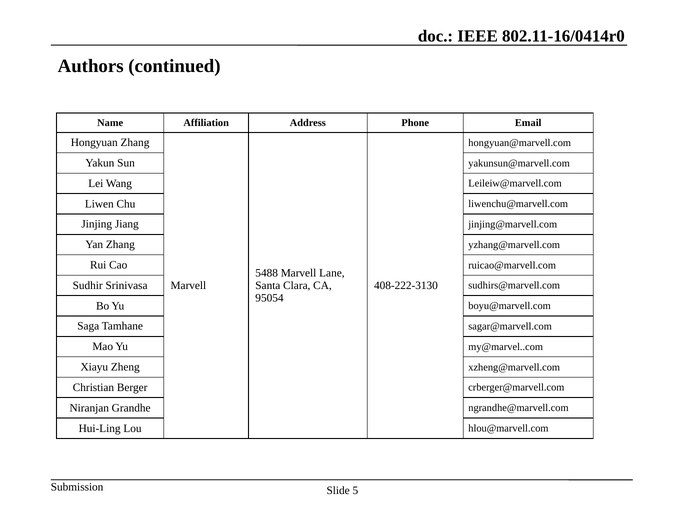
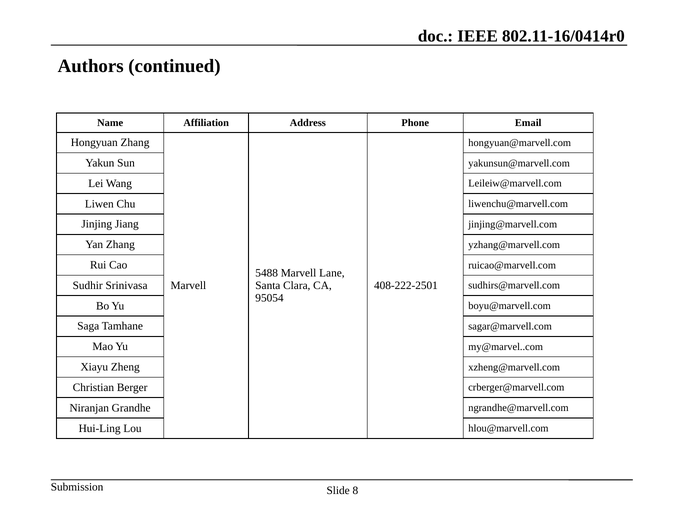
408-222-3130: 408-222-3130 -> 408-222-2501 (406, 286)
5: 5 -> 8 (355, 491)
